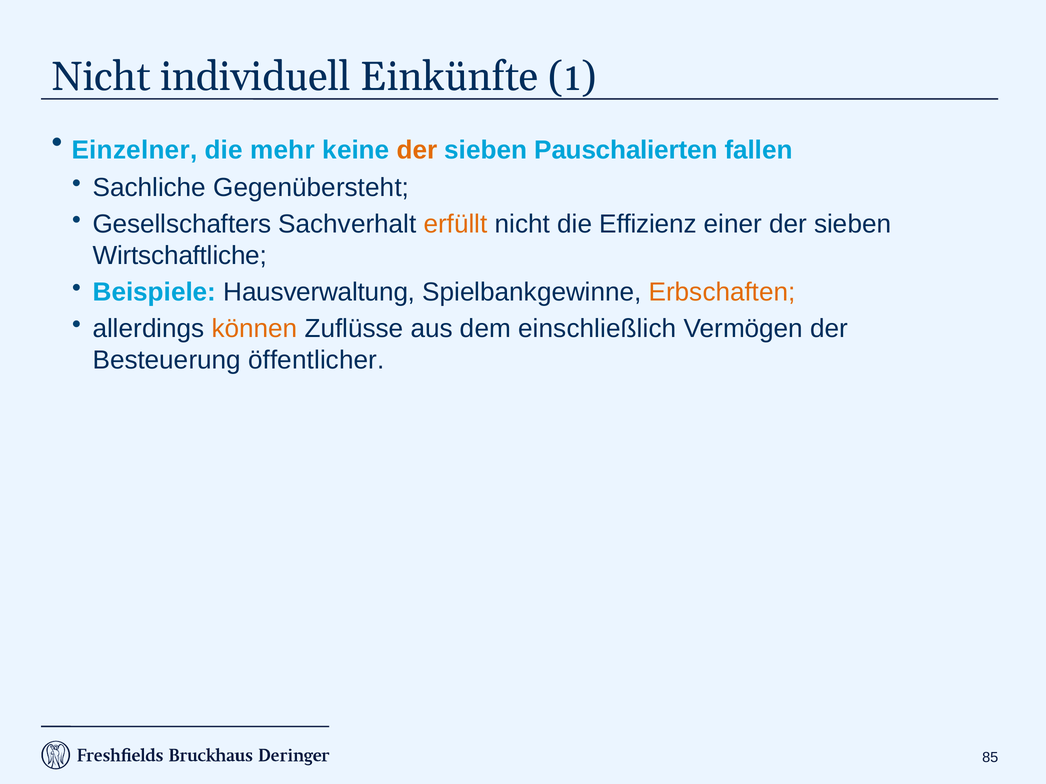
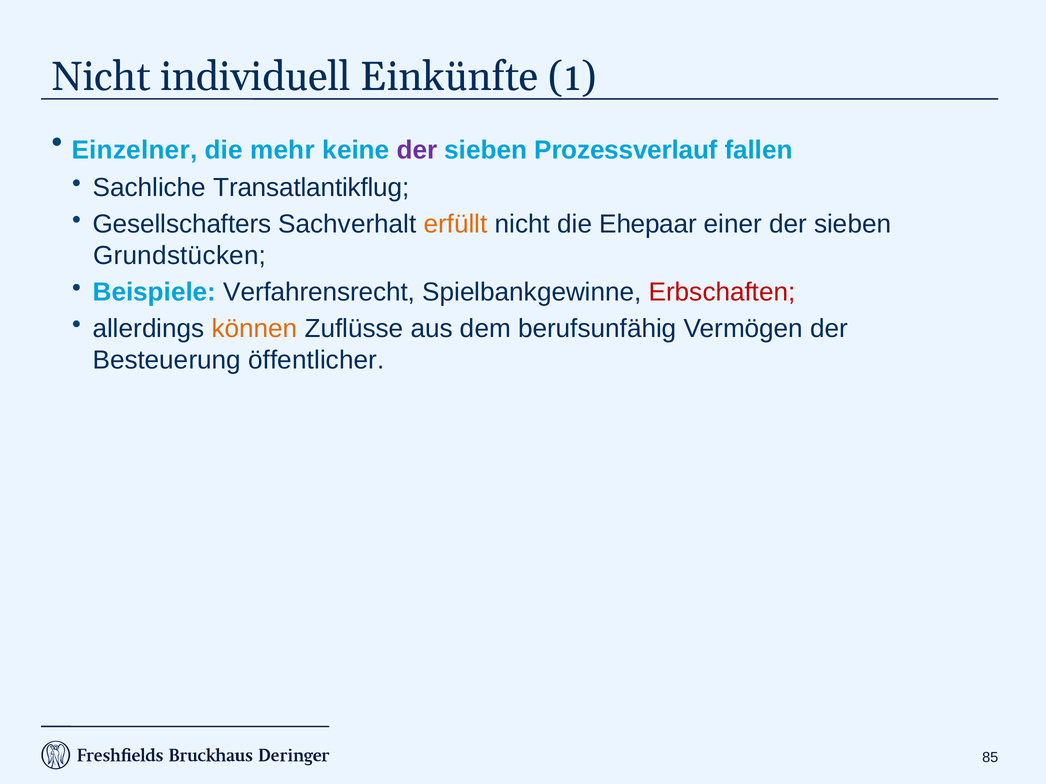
der colour: orange -> purple (417, 150)
Pauschalierten: Pauschalierten -> Prozessverlauf (626, 150)
Gegenübersteht: Gegenübersteht -> Transatlantikflug (311, 188)
Effizienz: Effizienz -> Ehepaar (648, 224)
Wirtschaftliche: Wirtschaftliche -> Grundstücken (180, 256)
Hausverwaltung: Hausverwaltung -> Verfahrensrecht (319, 292)
Erbschaften colour: orange -> red (722, 292)
einschließlich: einschließlich -> berufsunfähig (597, 329)
